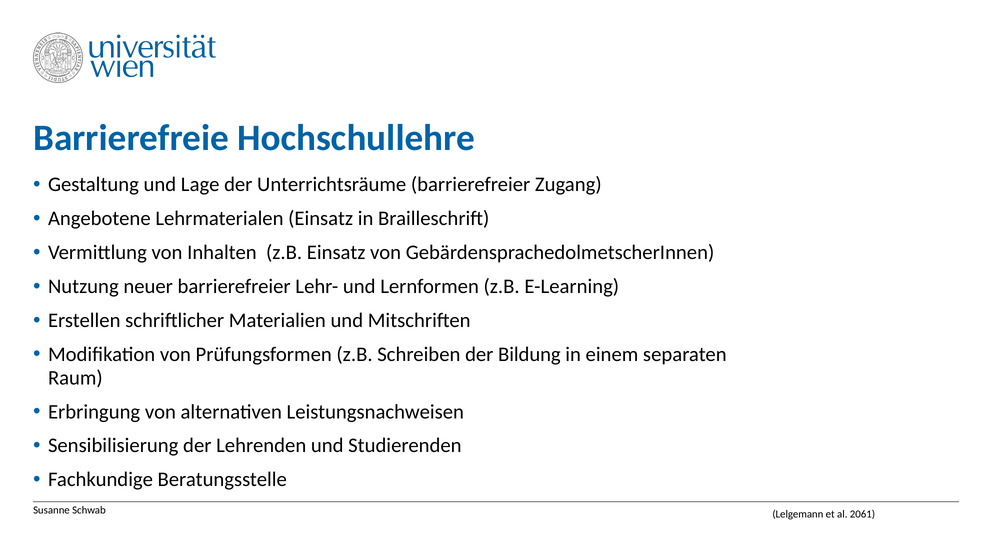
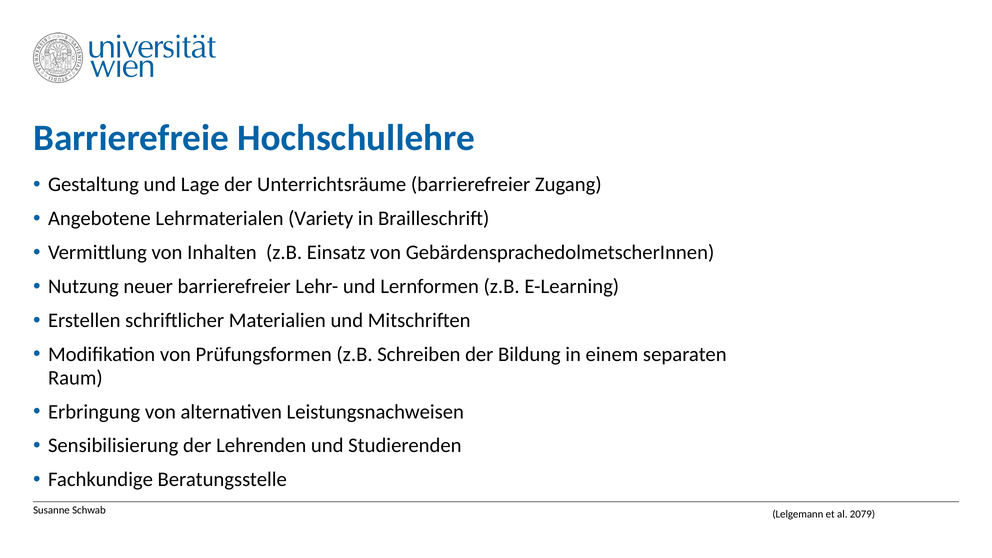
Lehrmaterialen Einsatz: Einsatz -> Variety (321, 219)
2061: 2061 -> 2079 (862, 514)
